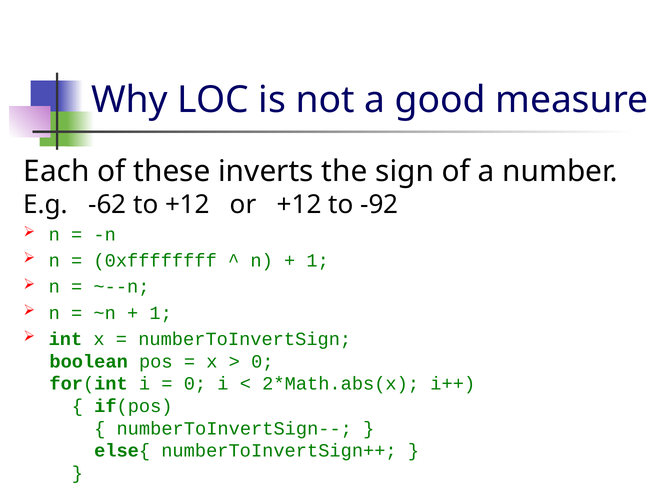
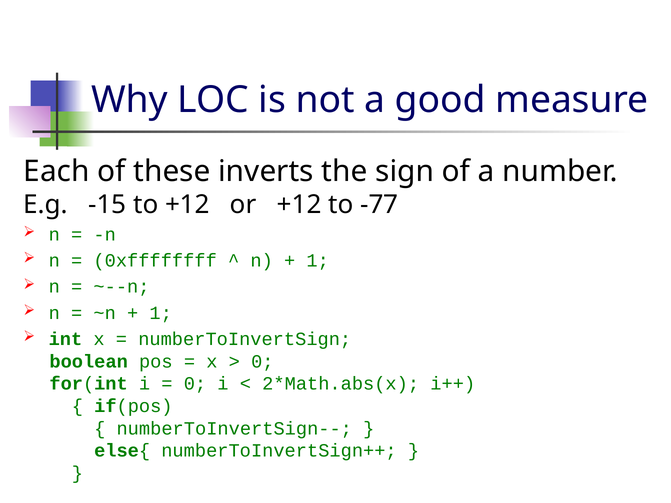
-62: -62 -> -15 (107, 205)
-92: -92 -> -77 (379, 205)
